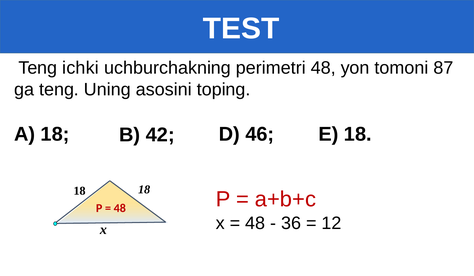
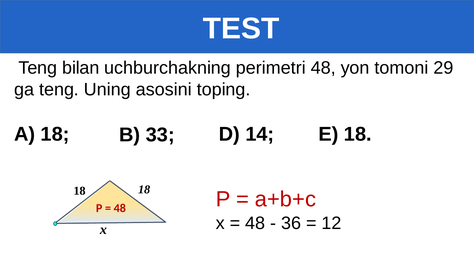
ichki: ichki -> bilan (81, 68)
87: 87 -> 29 (443, 68)
46: 46 -> 14 (260, 134)
42: 42 -> 33 (160, 135)
